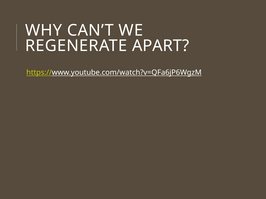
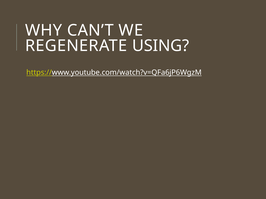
APART: APART -> USING (161, 46)
